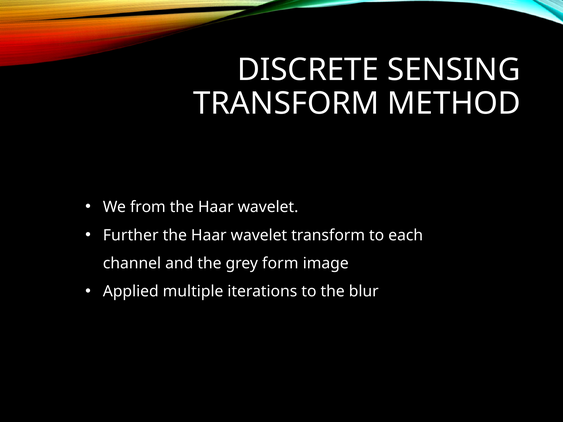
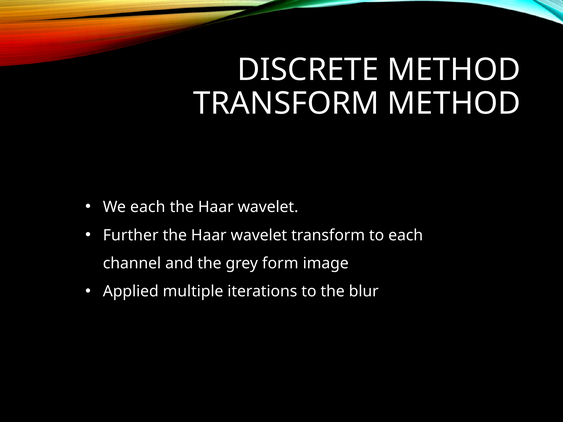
DISCRETE SENSING: SENSING -> METHOD (454, 70)
We from: from -> each (148, 207)
